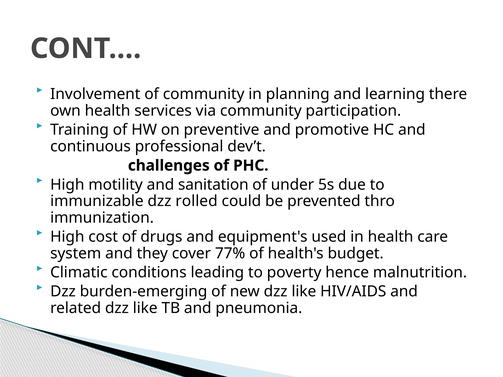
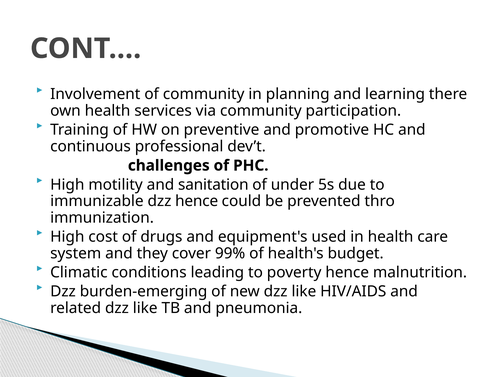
dzz rolled: rolled -> hence (197, 201)
77%: 77% -> 99% (230, 254)
